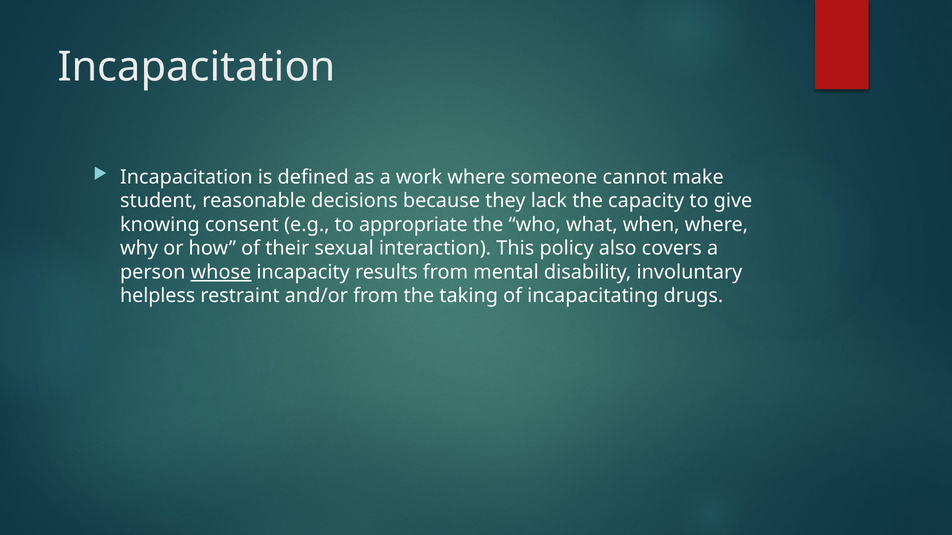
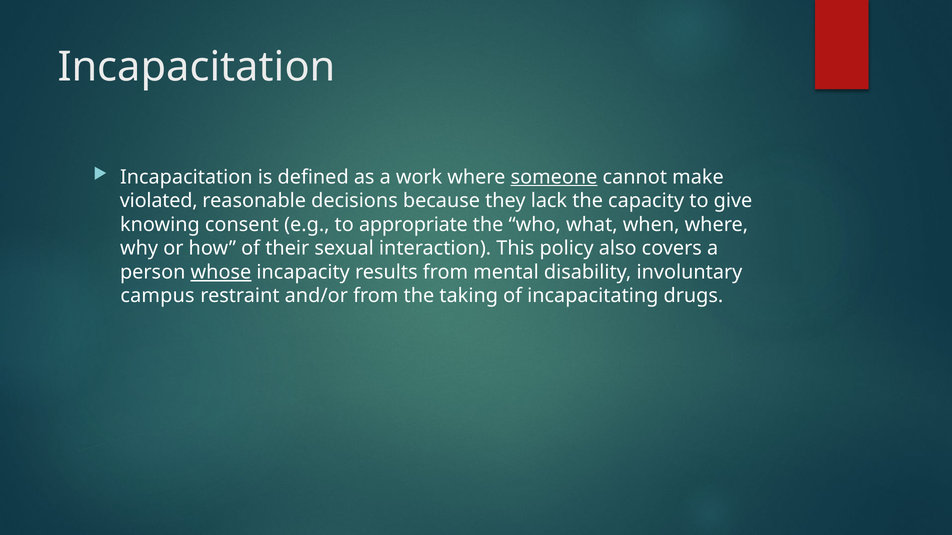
someone underline: none -> present (554, 177)
student: student -> violated (159, 201)
helpless: helpless -> campus (158, 296)
